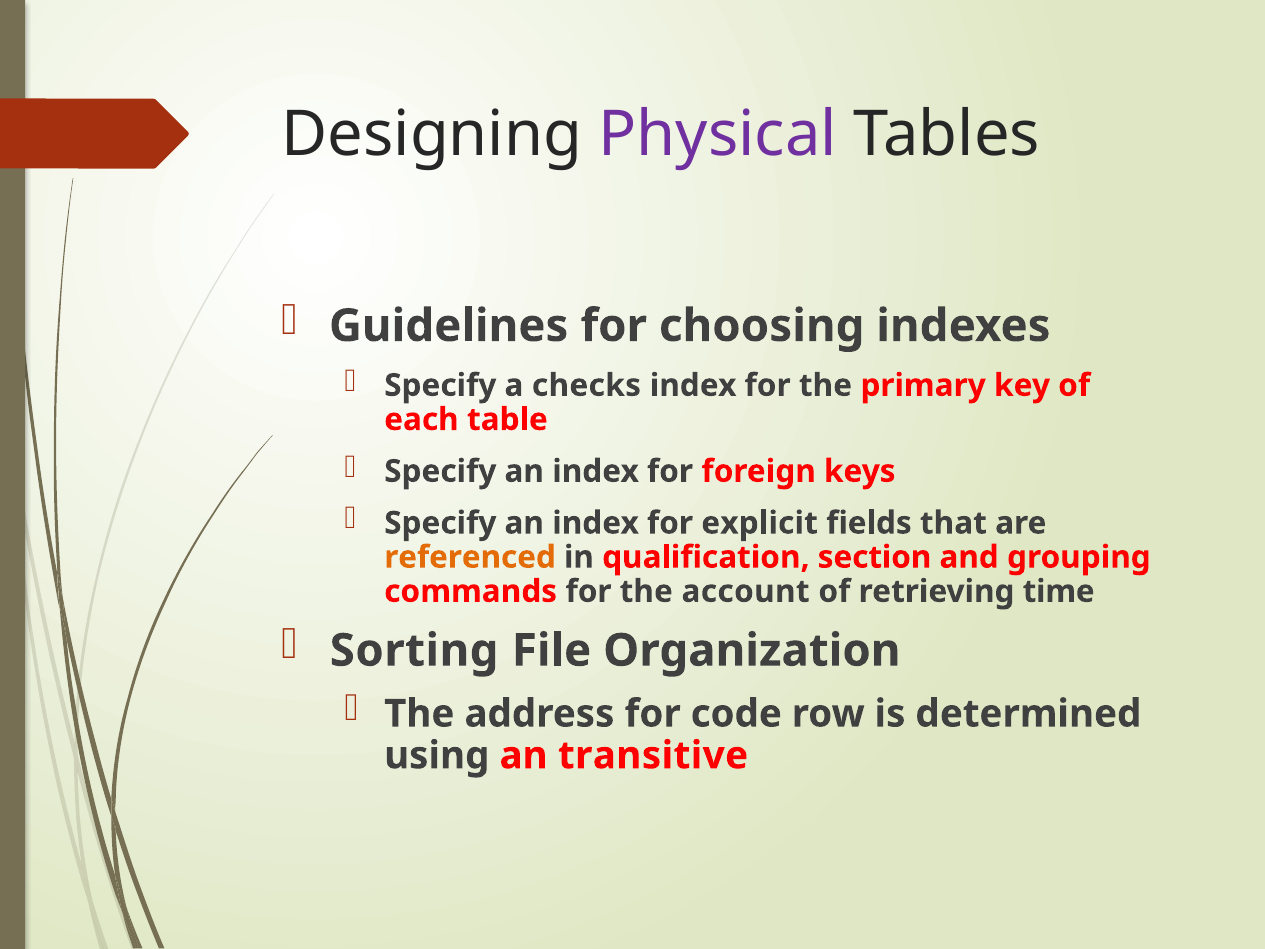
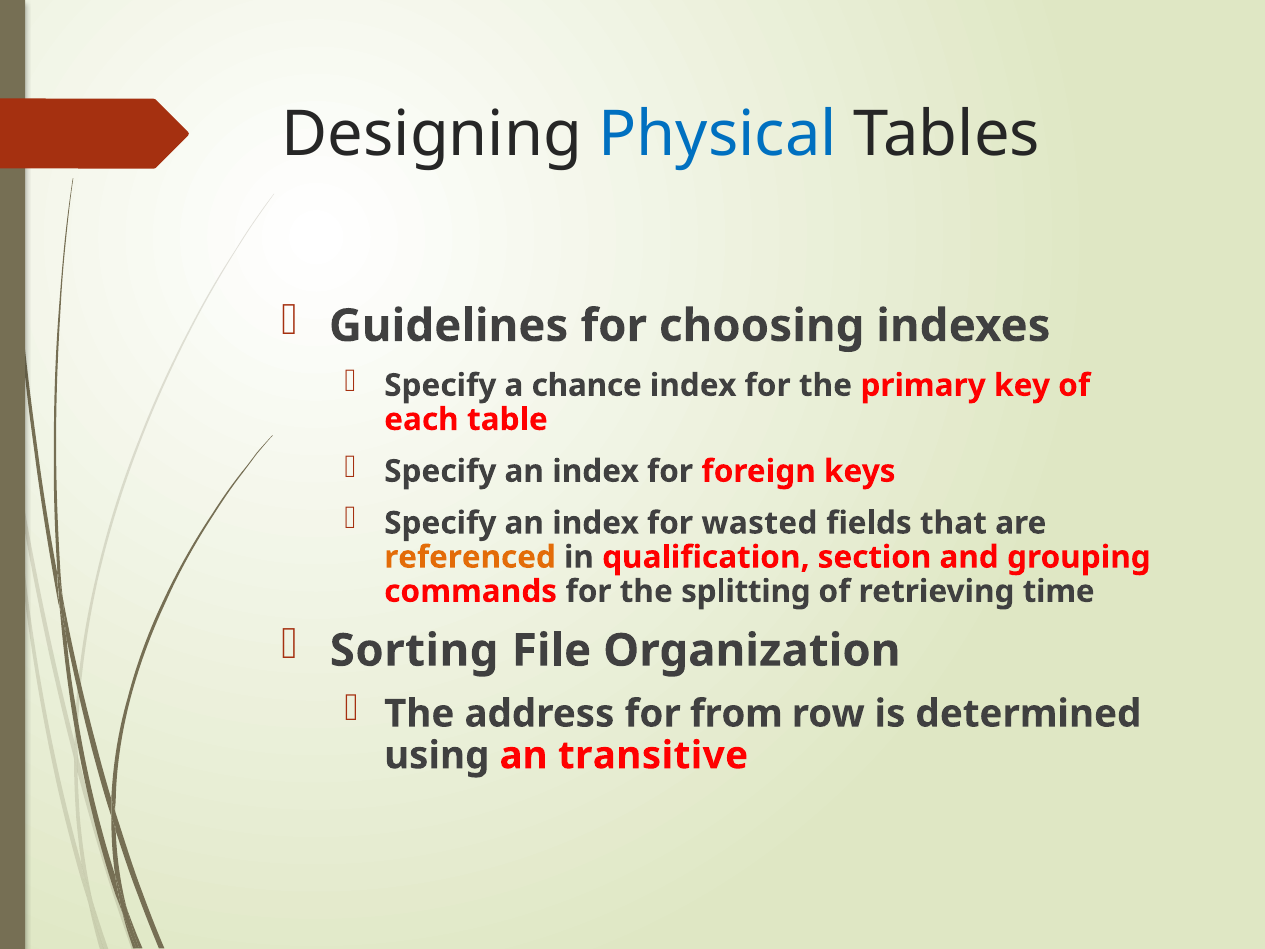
Physical colour: purple -> blue (718, 135)
checks: checks -> chance (587, 385)
explicit: explicit -> wasted (759, 523)
account: account -> splitting (746, 591)
code: code -> from (736, 714)
